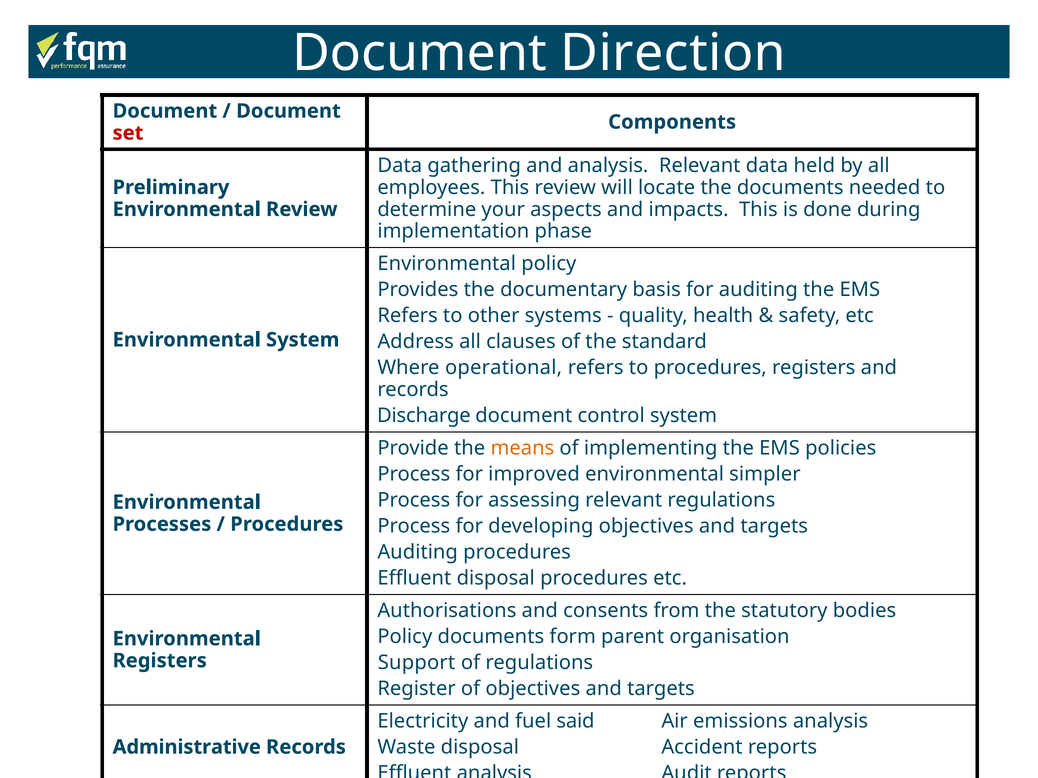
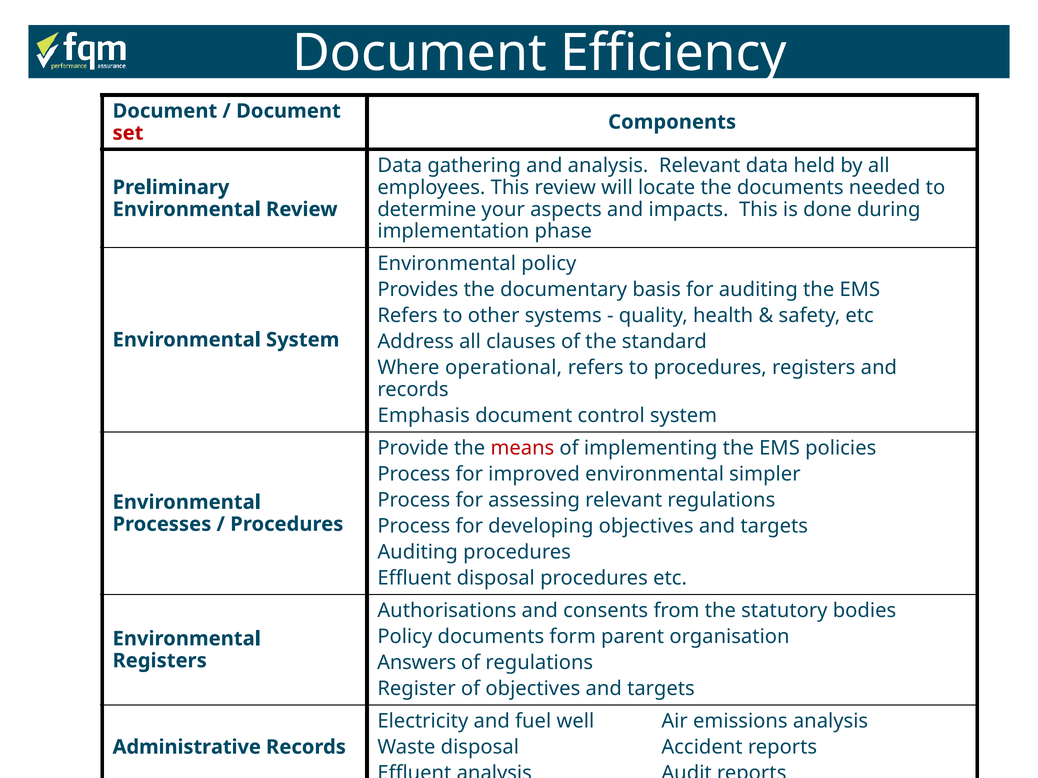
Direction: Direction -> Efficiency (674, 53)
Discharge: Discharge -> Emphasis (424, 416)
means colour: orange -> red (522, 448)
Support: Support -> Answers (417, 663)
said: said -> well (575, 721)
